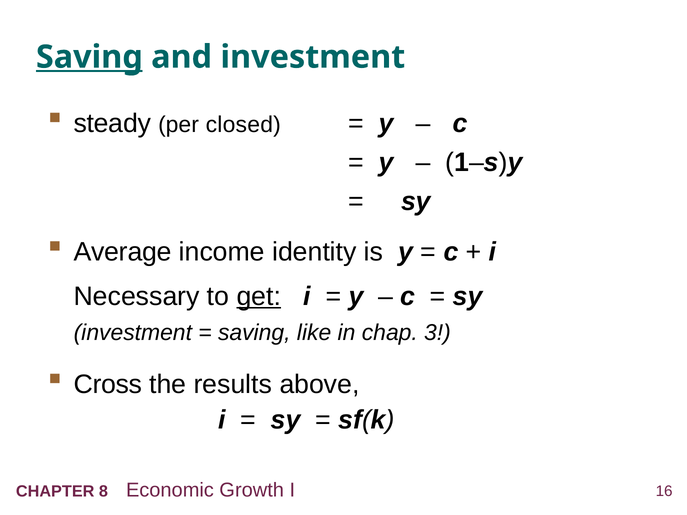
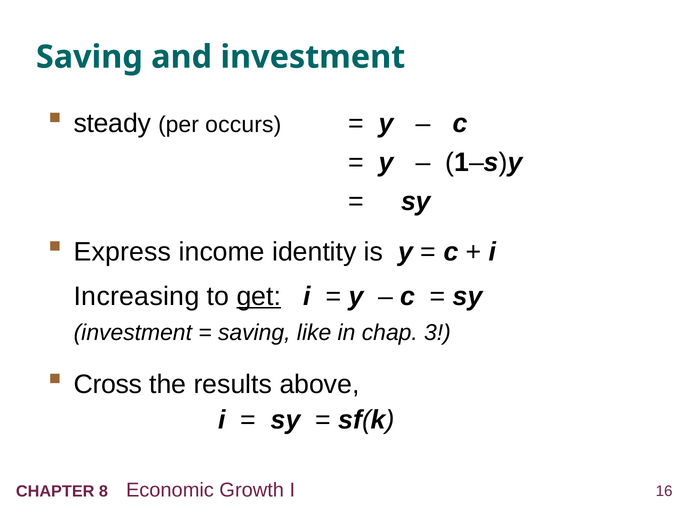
Saving underline: present -> none (89, 57)
closed: closed -> occurs (243, 125)
Average: Average -> Express (122, 252)
Necessary: Necessary -> Increasing (137, 296)
